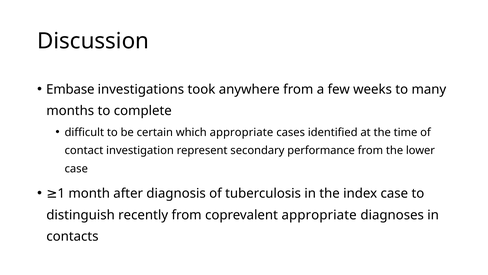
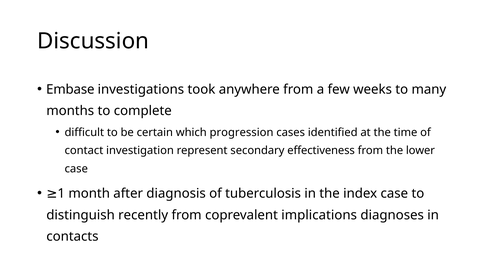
which appropriate: appropriate -> progression (242, 132)
performance: performance -> effectiveness (321, 150)
coprevalent appropriate: appropriate -> implications (319, 215)
